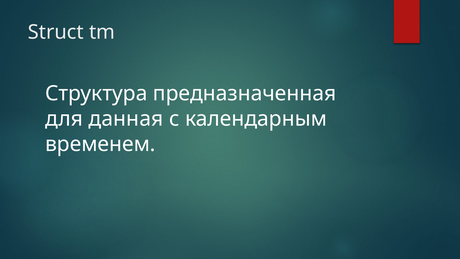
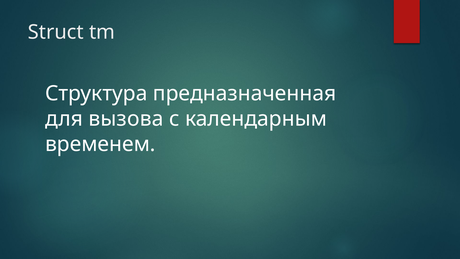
данная: данная -> вызова (126, 119)
